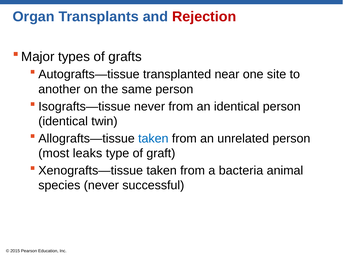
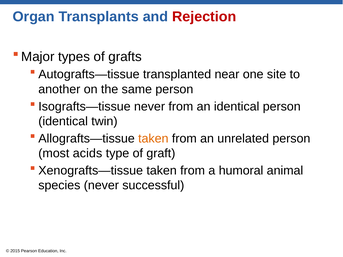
taken colour: blue -> orange (153, 139)
leaks: leaks -> acids (88, 153)
bacteria: bacteria -> humoral (241, 171)
